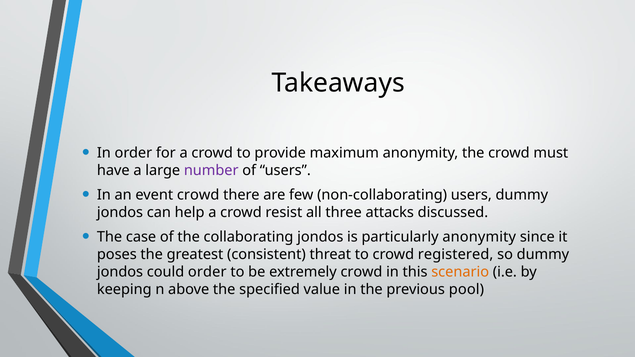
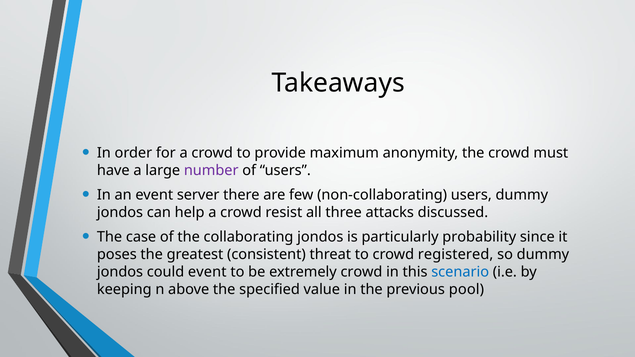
event crowd: crowd -> server (198, 195)
particularly anonymity: anonymity -> probability (479, 237)
could order: order -> event (207, 272)
scenario colour: orange -> blue (460, 272)
